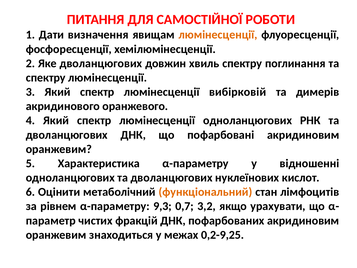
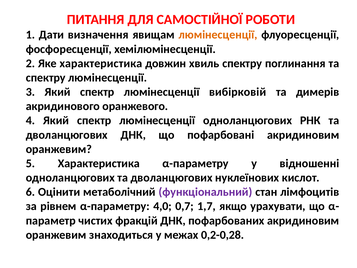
Яке дволанцюгових: дволанцюгових -> характеристика (101, 63)
функціональний colour: orange -> purple (205, 192)
9,3: 9,3 -> 4,0 (162, 206)
3,2: 3,2 -> 1,7 (207, 206)
0,2-9,25: 0,2-9,25 -> 0,2-0,28 (223, 235)
